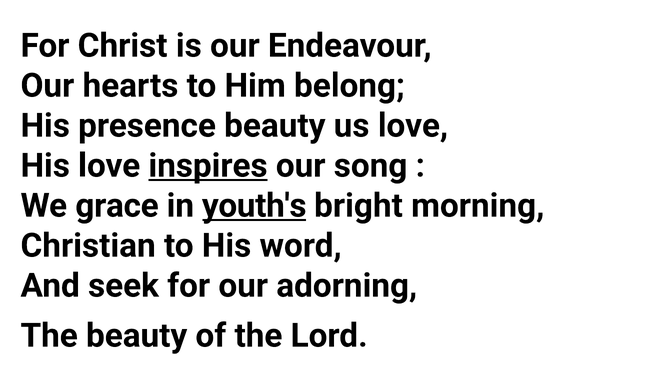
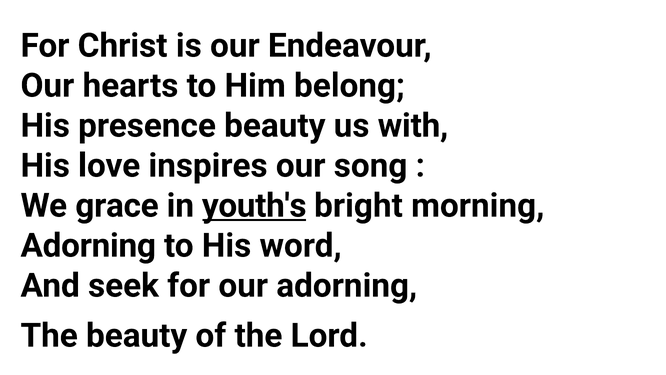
us love: love -> with (413, 126)
inspires underline: present -> none (208, 166)
Christian: Christian -> Adorning (88, 245)
